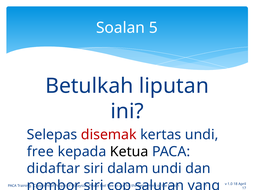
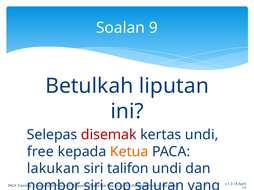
5: 5 -> 9 (153, 28)
Ketua colour: black -> orange (129, 152)
didaftar: didaftar -> lakukan (53, 169)
dalam: dalam -> talifon (128, 169)
